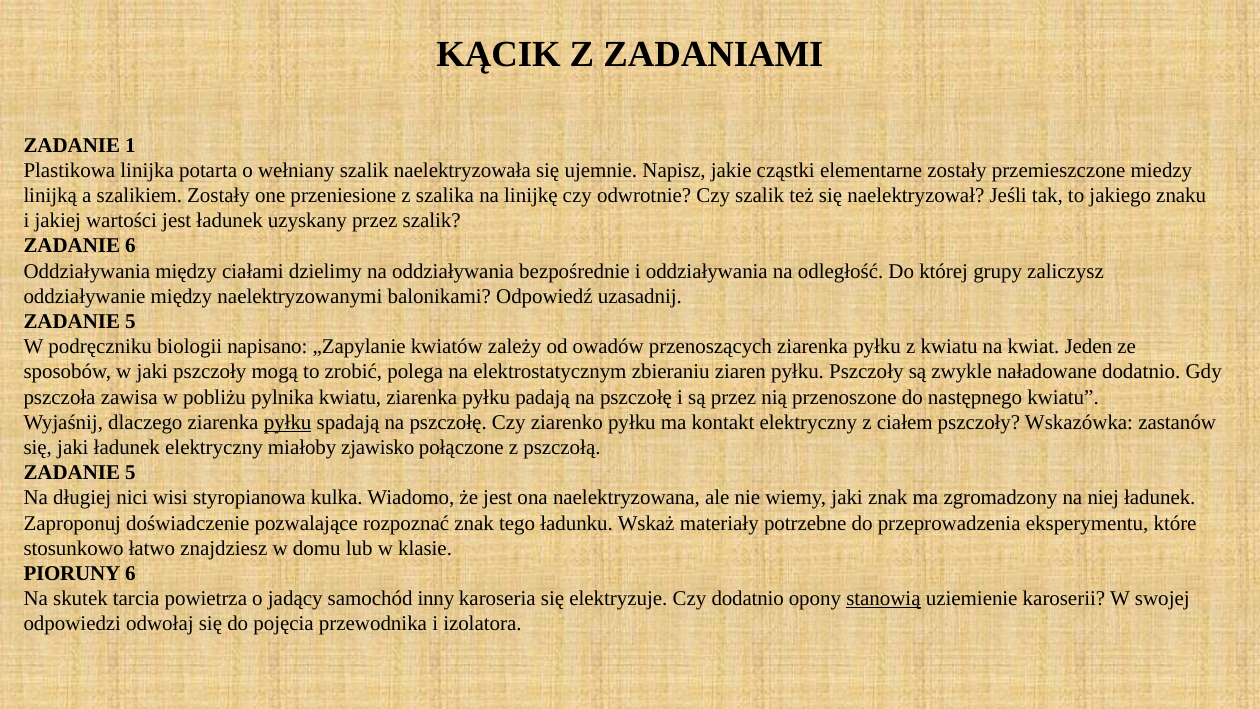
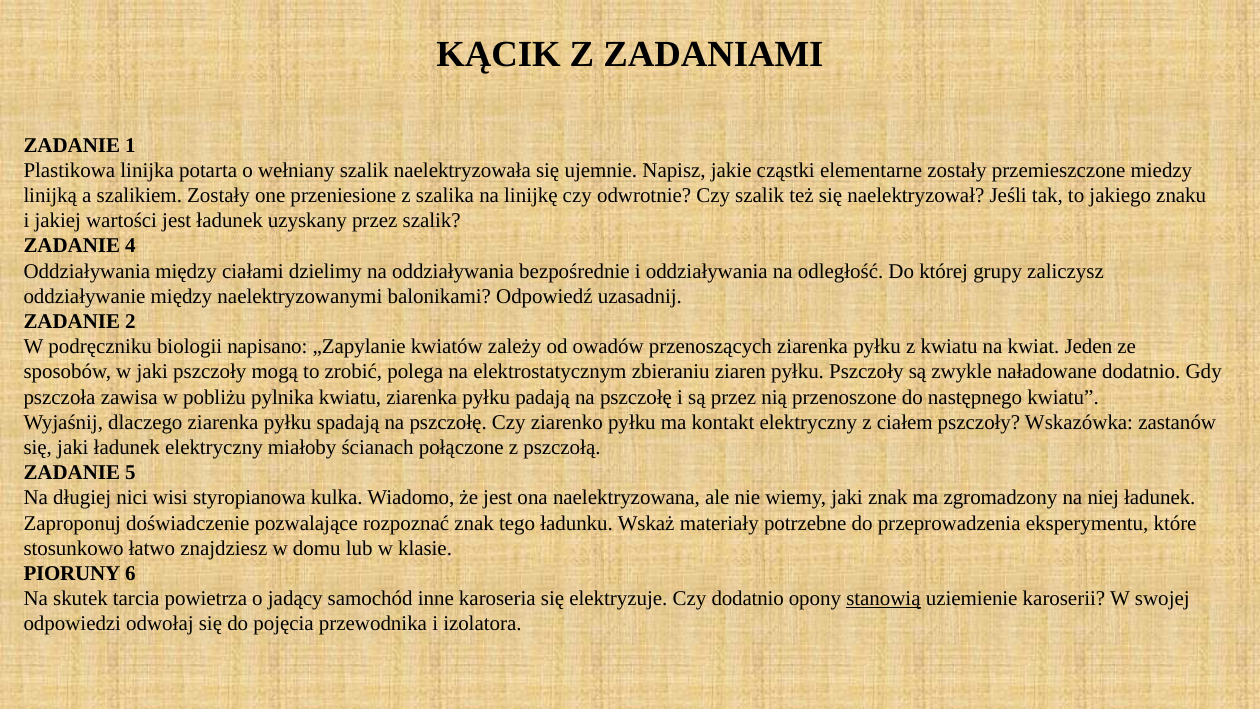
ZADANIE 6: 6 -> 4 (130, 246)
5: 5 -> 2 (130, 321)
pyłku underline: present -> none (288, 422)
zjawisko: zjawisko -> ścianach (378, 447)
inny: inny -> inne (436, 598)
